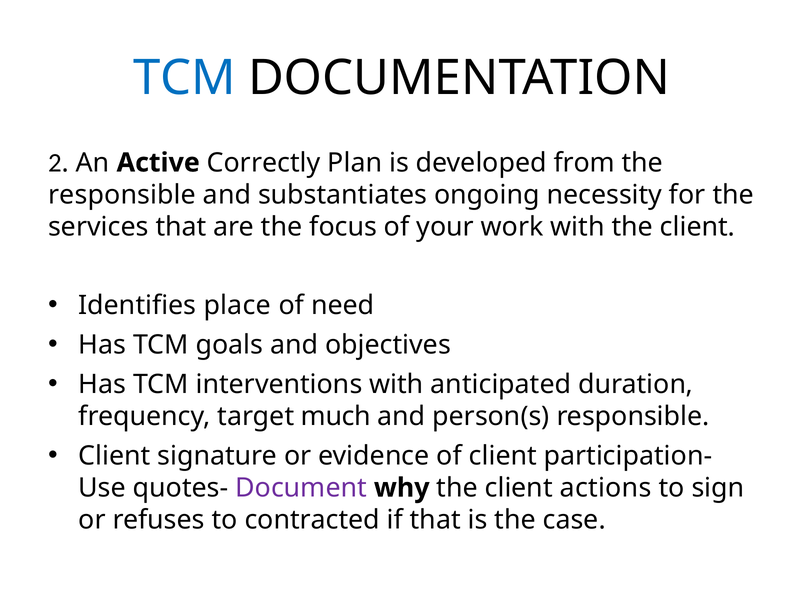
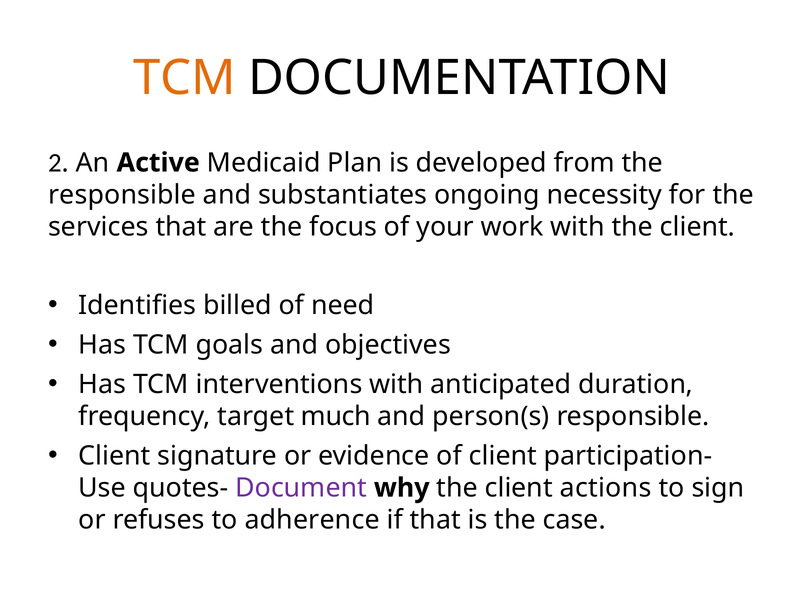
TCM colour: blue -> orange (185, 78)
Correctly: Correctly -> Medicaid (264, 163)
place: place -> billed (237, 306)
contracted: contracted -> adherence (312, 520)
